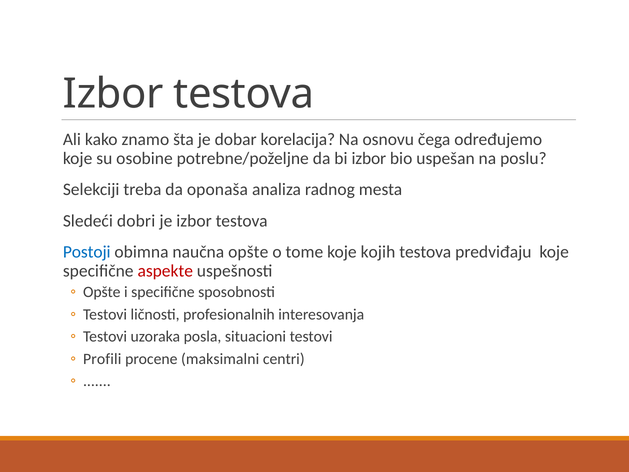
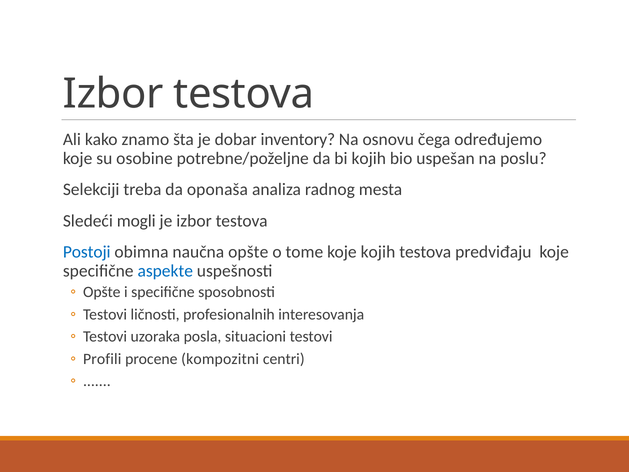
korelacija: korelacija -> inventory (298, 139)
bi izbor: izbor -> kojih (369, 158)
dobri: dobri -> mogli (136, 221)
aspekte colour: red -> blue (165, 271)
maksimalni: maksimalni -> kompozitni (220, 359)
